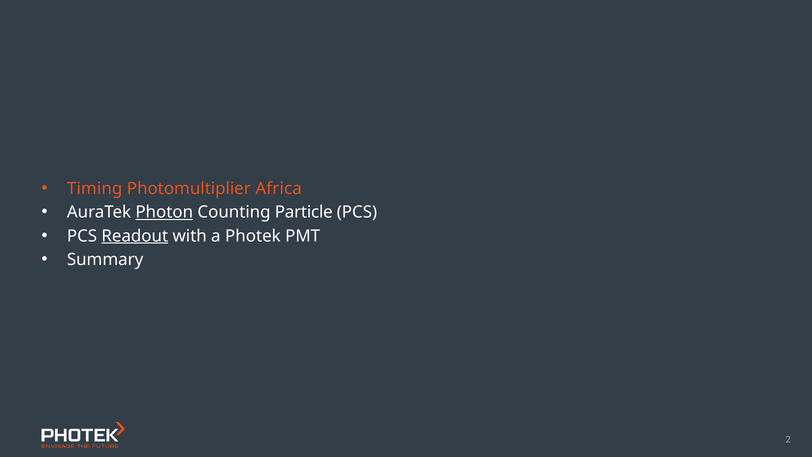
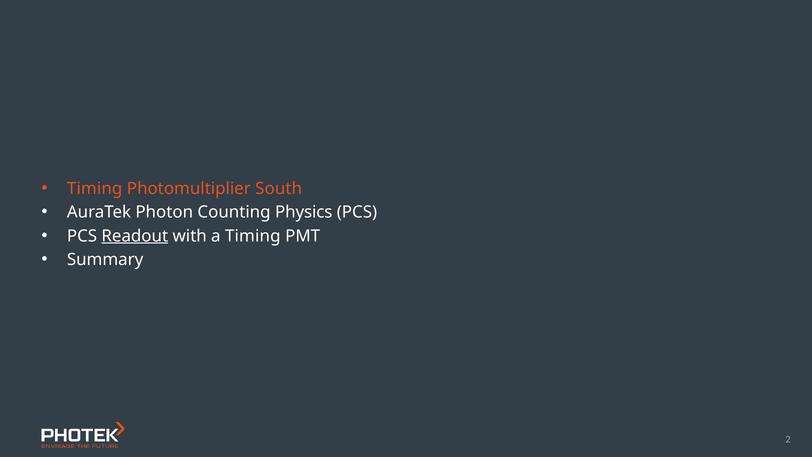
Africa: Africa -> South (279, 188)
Photon underline: present -> none (164, 212)
Particle: Particle -> Physics (304, 212)
a Photek: Photek -> Timing (253, 236)
